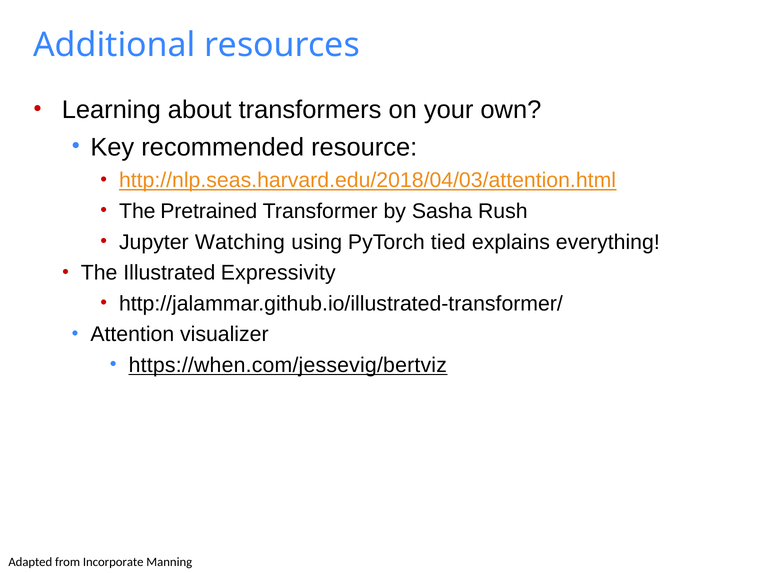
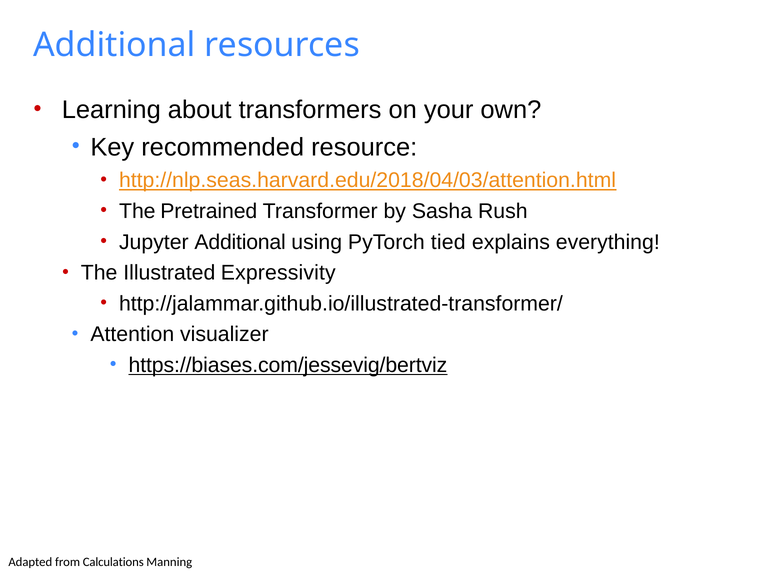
Jupyter Watching: Watching -> Additional (240, 242)
https://when.com/jessevig/bertviz: https://when.com/jessevig/bertviz -> https://biases.com/jessevig/bertviz (288, 365)
Incorporate: Incorporate -> Calculations (113, 562)
